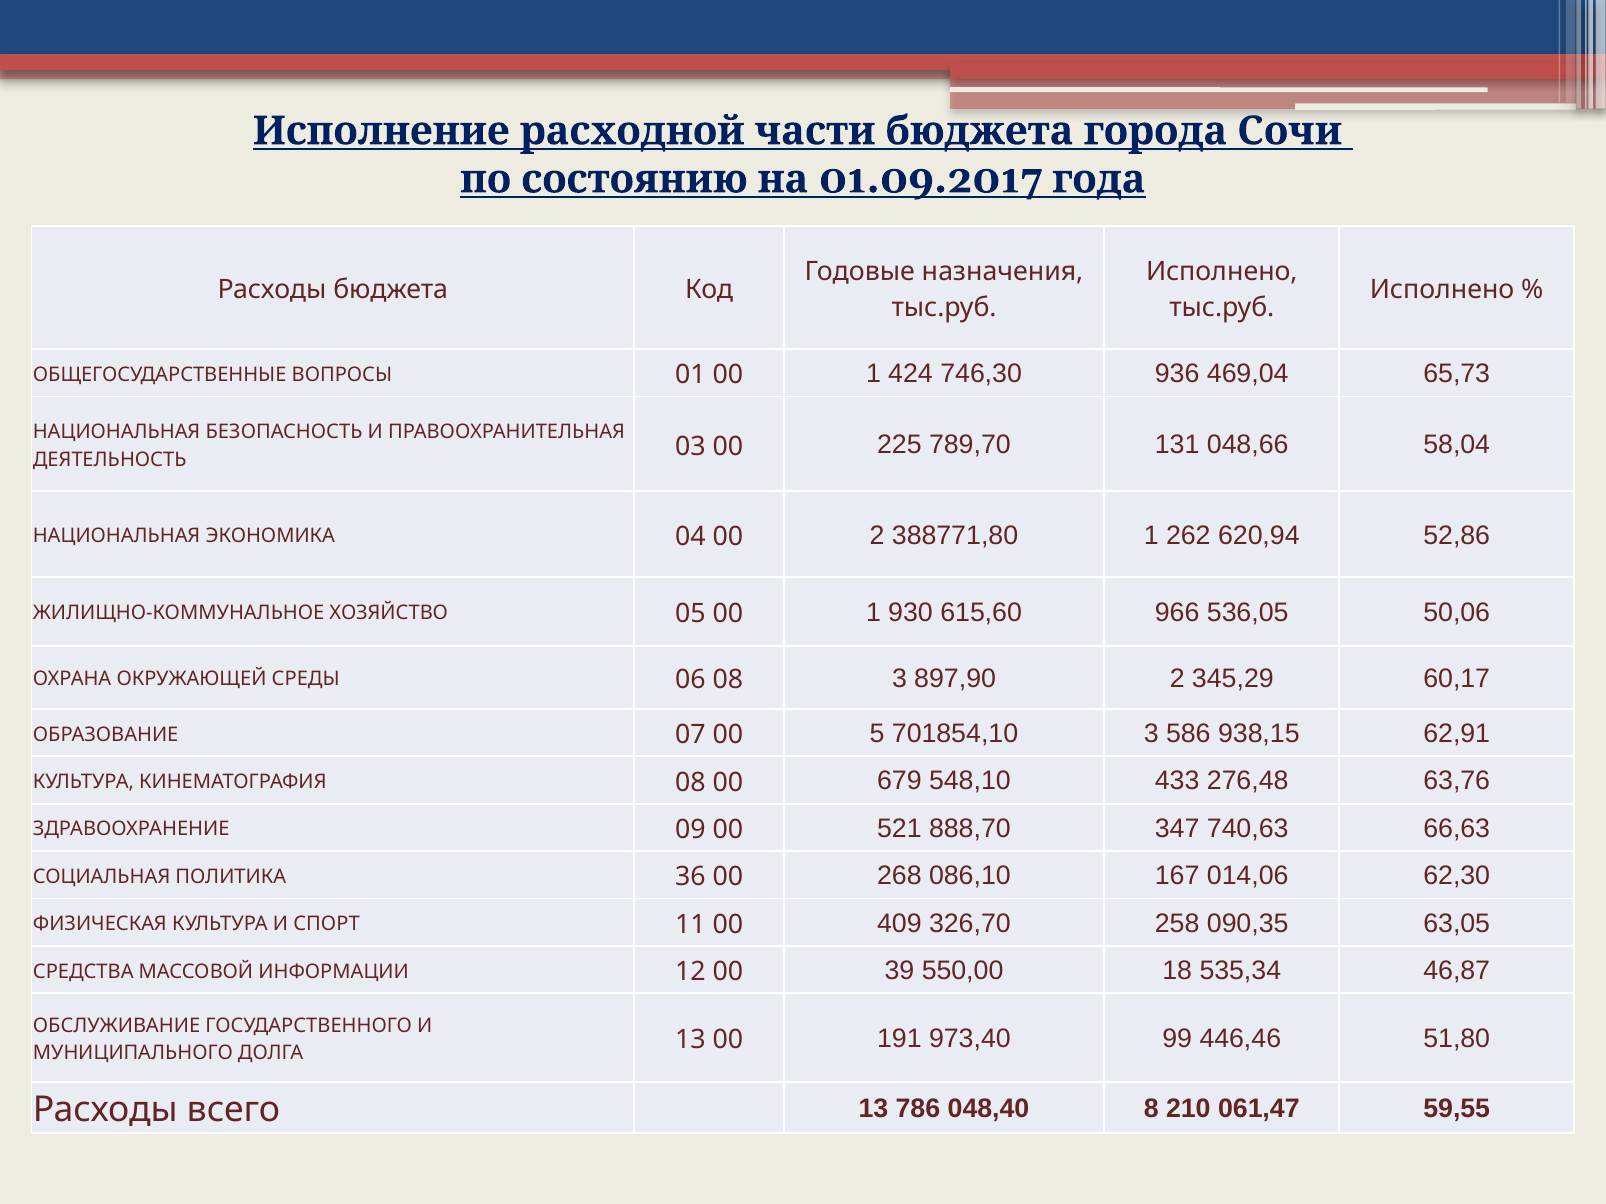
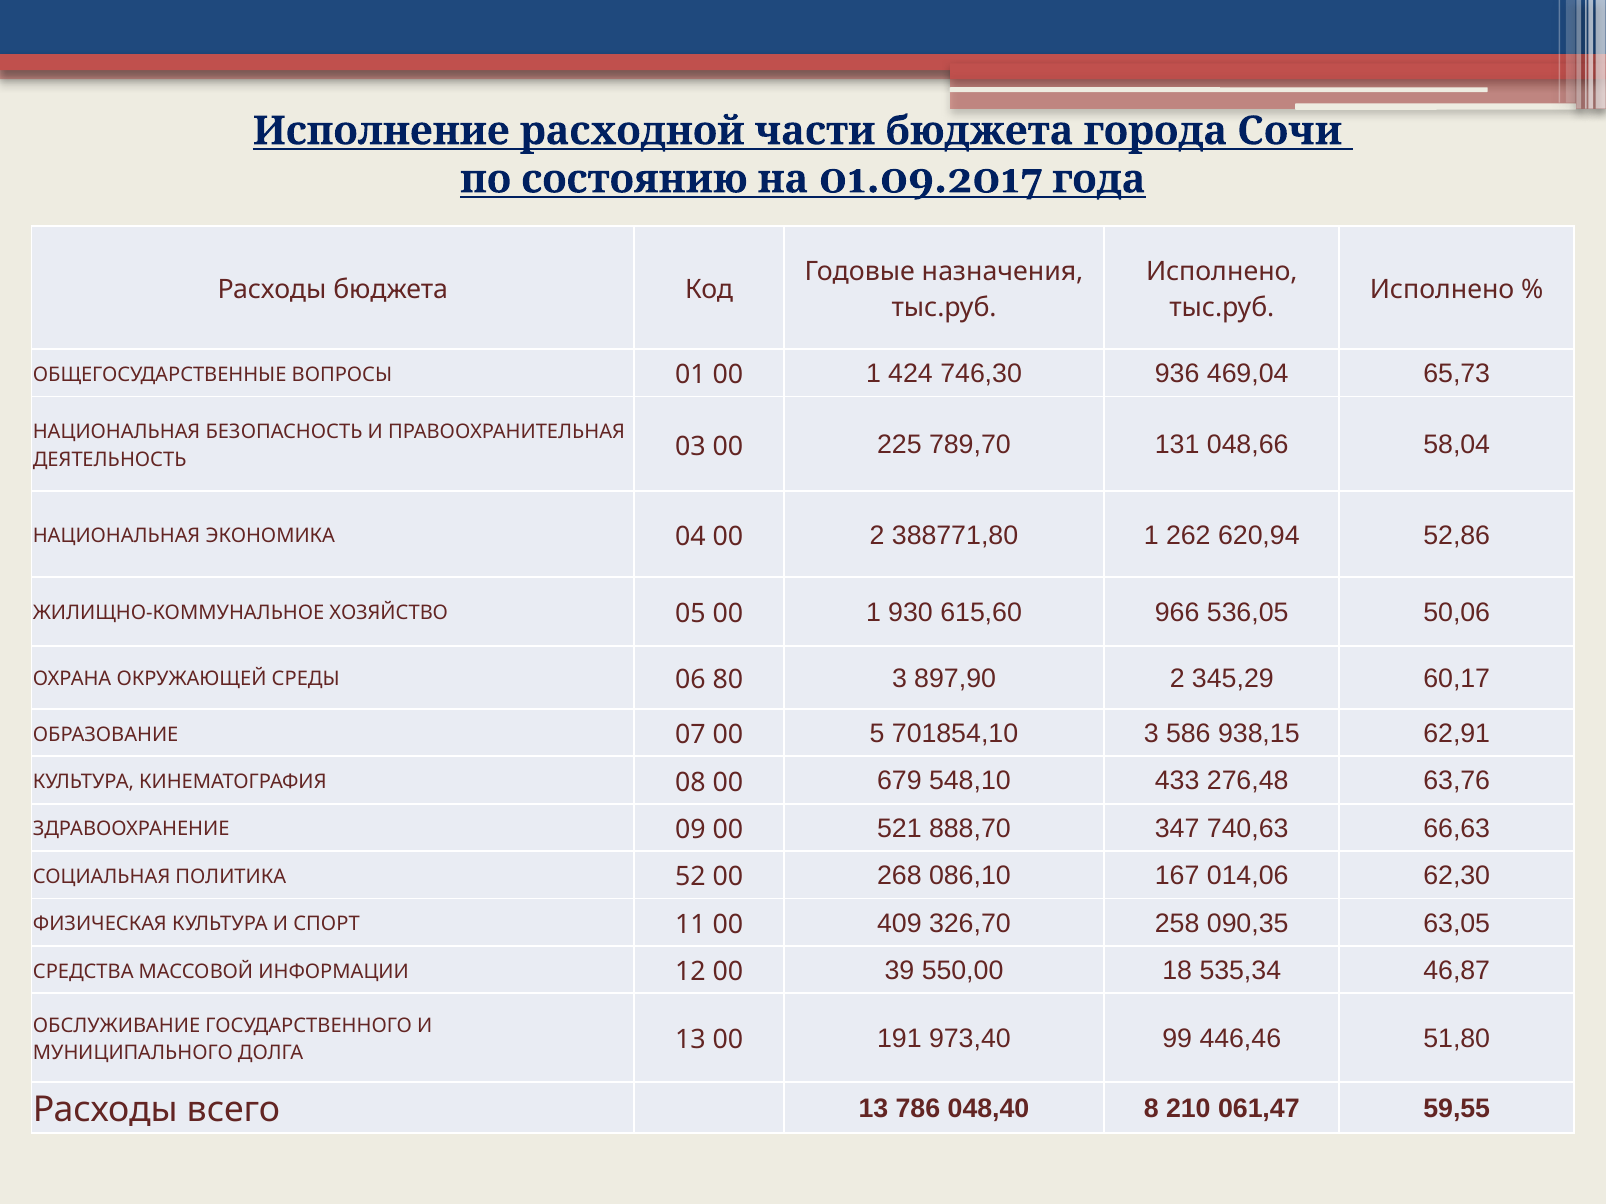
06 08: 08 -> 80 (728, 680)
36: 36 -> 52 (690, 877)
